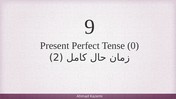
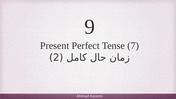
0: 0 -> 7 (133, 46)
